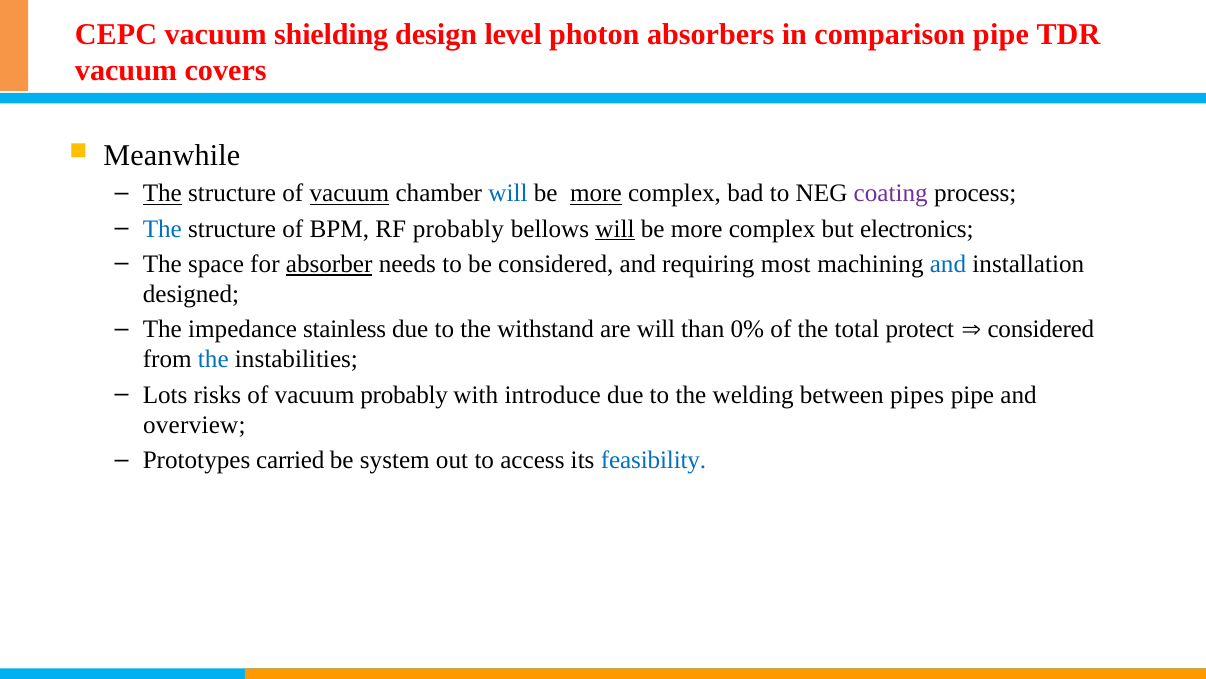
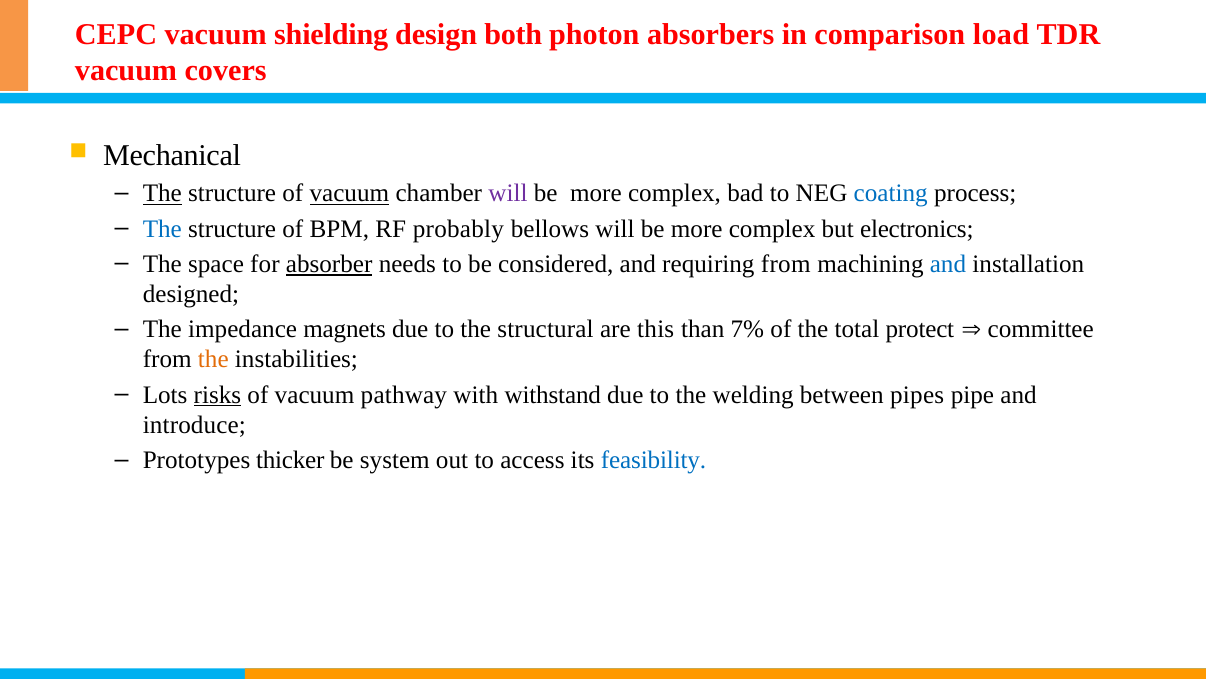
level: level -> both (513, 34)
comparison pipe: pipe -> load (1001, 34)
Meanwhile: Meanwhile -> Mechanical (172, 156)
will colour: blue -> purple (508, 193)
more underline: present -> none (596, 193)
coating colour: purple -> blue (891, 193)
will underline: present -> none (615, 229)
requiring most: most -> from (786, 264)
stainless: stainless -> magnets (345, 329)
withstand: withstand -> structural (546, 329)
are will: will -> this (656, 329)
0%: 0% -> 7% (747, 329)
considered: considered -> committee (1041, 329)
the colour: blue -> orange (213, 359)
risks underline: none -> present (217, 394)
vacuum probably: probably -> pathway (404, 394)
introduce: introduce -> withstand (553, 394)
overview: overview -> introduce (194, 425)
carried: carried -> thicker (290, 460)
